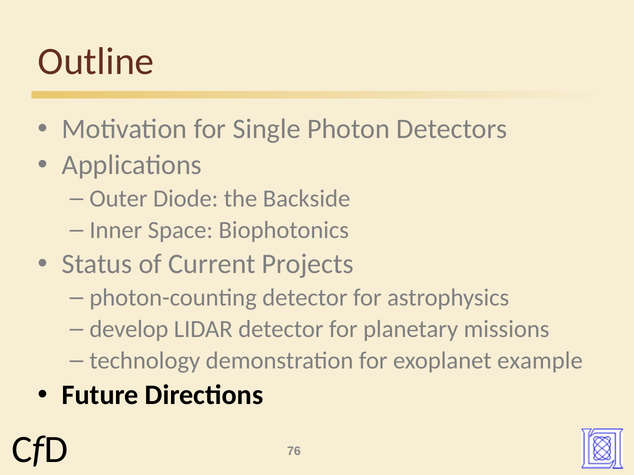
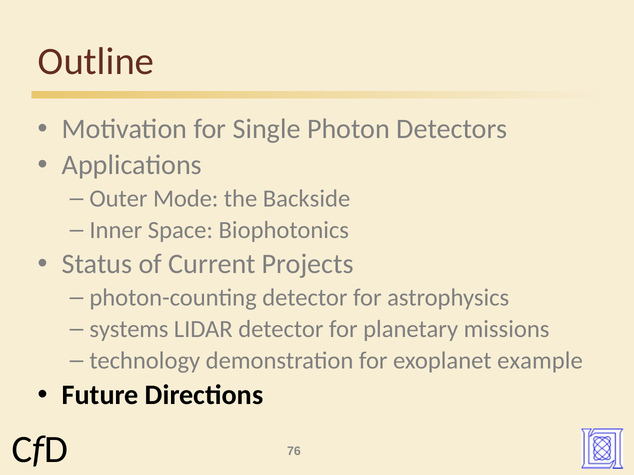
Diode: Diode -> Mode (186, 199)
develop: develop -> systems (129, 330)
